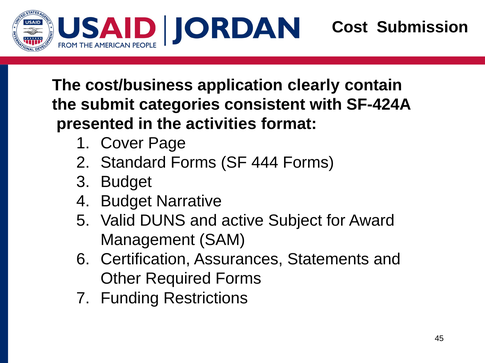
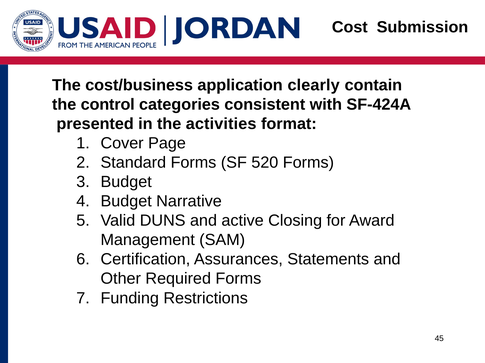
submit: submit -> control (108, 105)
444: 444 -> 520 (265, 163)
Subject: Subject -> Closing (295, 221)
